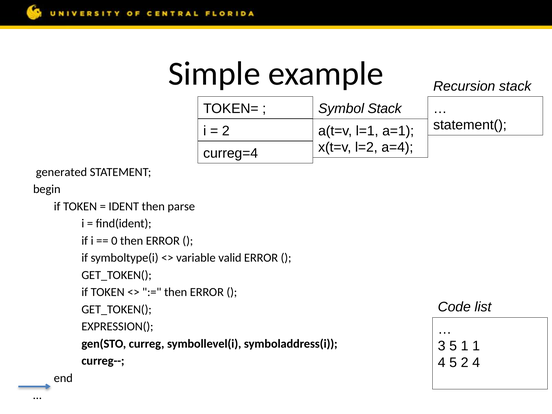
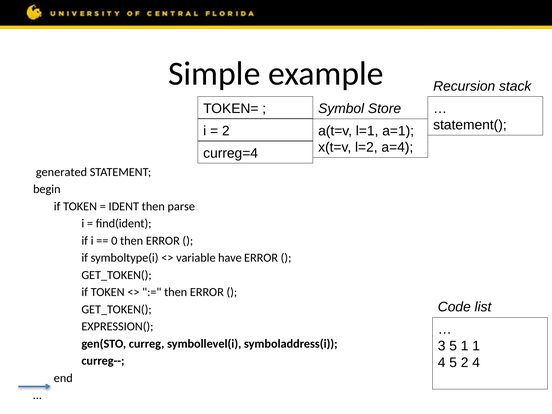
Symbol Stack: Stack -> Store (385, 109)
valid: valid -> have (230, 258)
